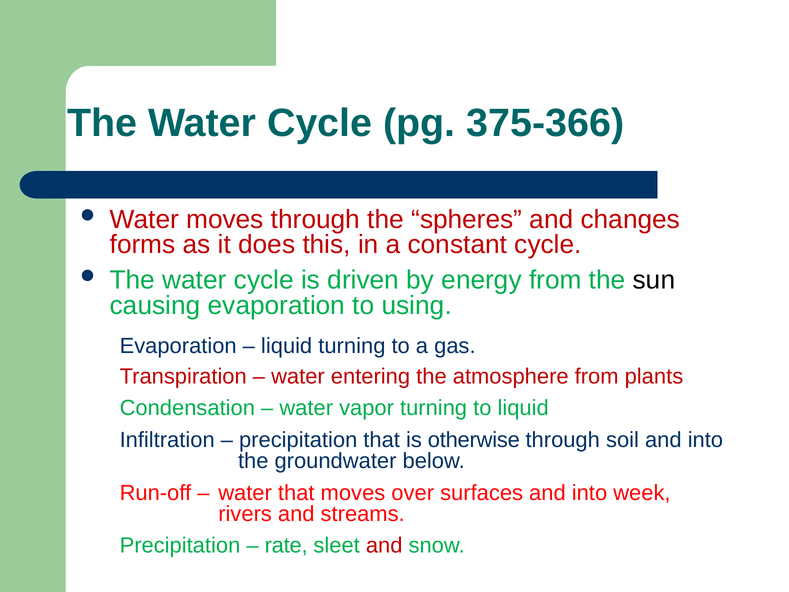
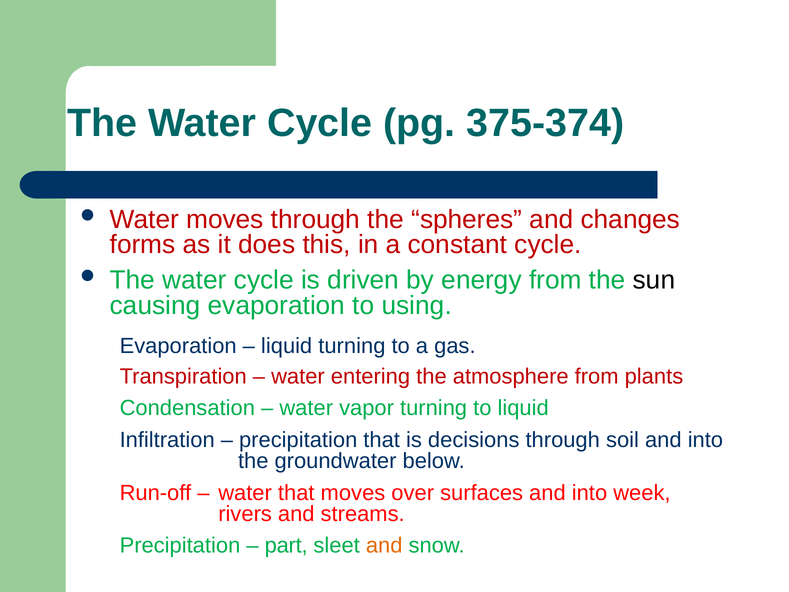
375-366: 375-366 -> 375-374 (545, 123)
otherwise: otherwise -> decisions (474, 440)
rate: rate -> part (286, 545)
and colour: red -> orange (384, 545)
